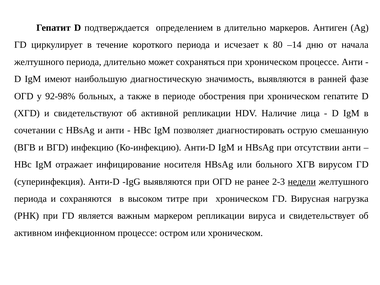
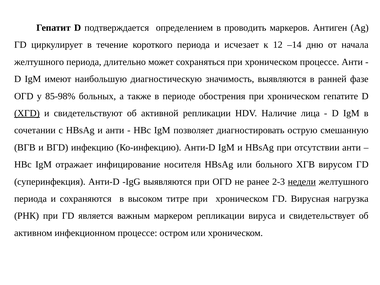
в длительно: длительно -> проводить (245, 28)
80: 80 -> 12 (278, 45)
92-98%: 92-98% -> 85-98% (60, 96)
ХГD underline: none -> present (27, 113)
